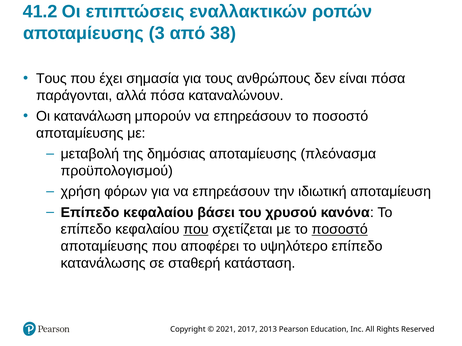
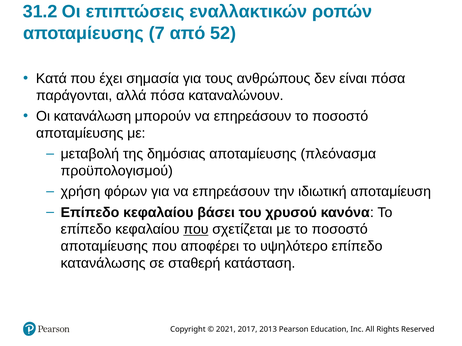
41.2: 41.2 -> 31.2 (40, 12)
3: 3 -> 7 (157, 33)
38: 38 -> 52 (223, 33)
Τους: Τους -> Κατά (51, 79)
ποσοστό underline: present -> none (340, 230)
